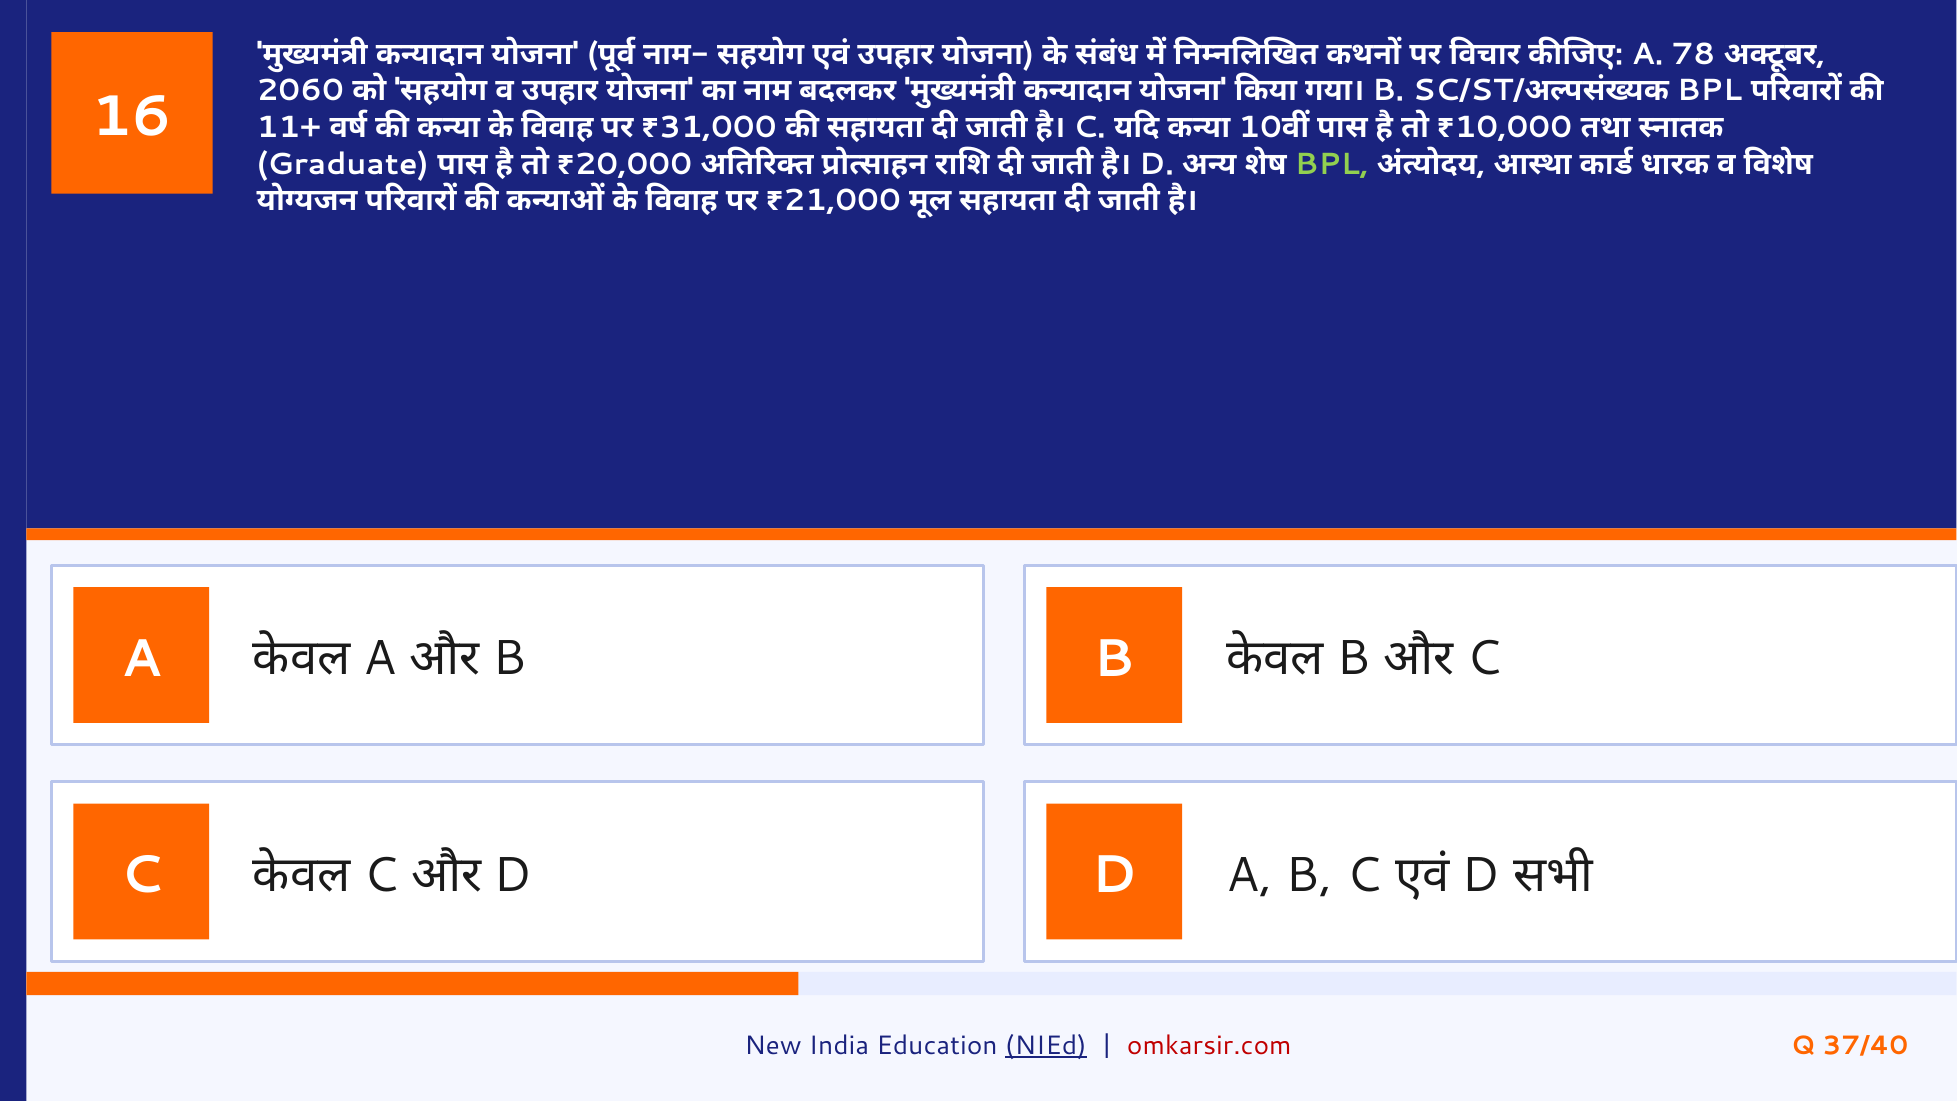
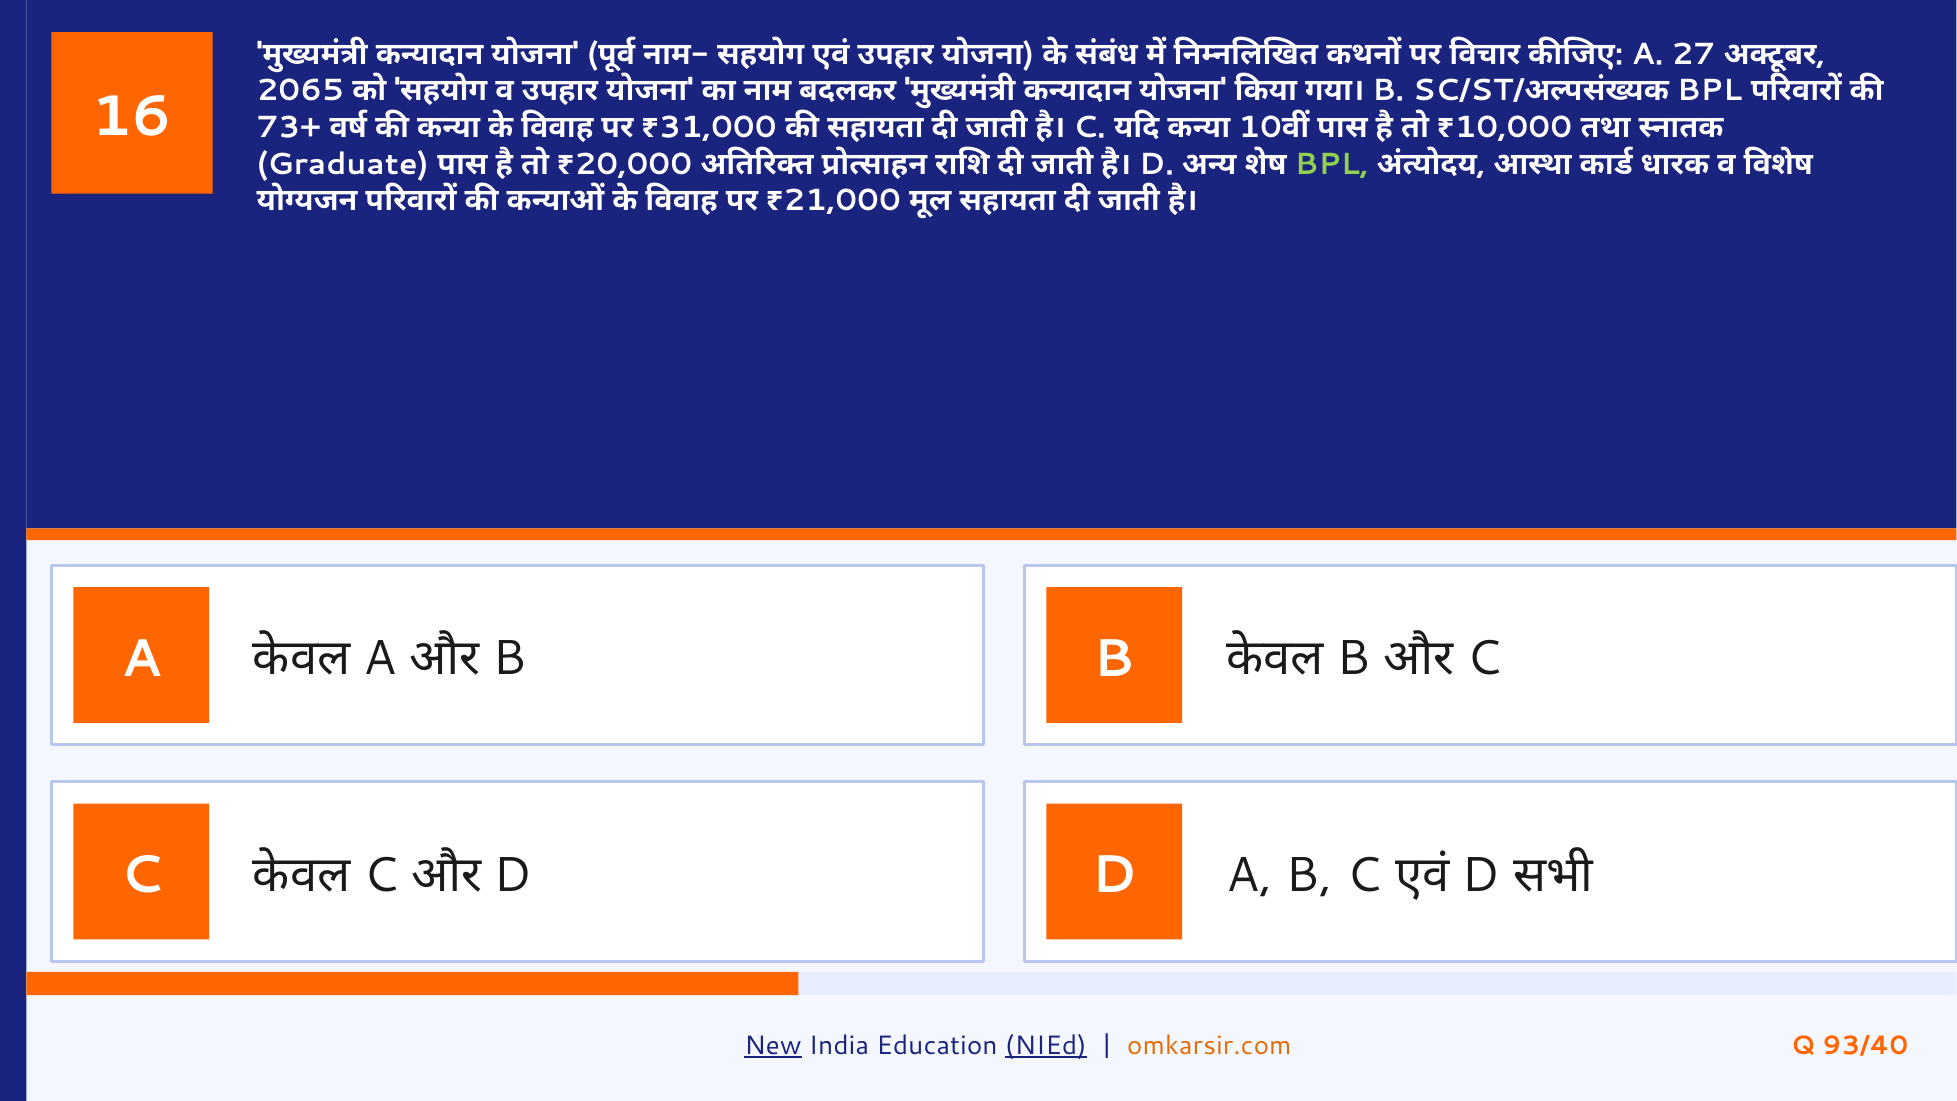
78: 78 -> 27 (1693, 54)
2060: 2060 -> 2065 (300, 91)
11+: 11+ -> 73+ (289, 127)
New underline: none -> present (773, 1045)
omkarsir.com colour: red -> orange (1209, 1045)
37/40: 37/40 -> 93/40 (1865, 1045)
